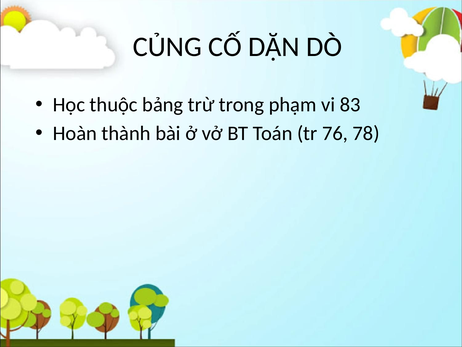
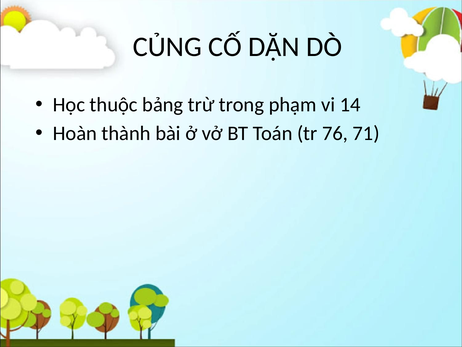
83: 83 -> 14 (350, 105)
78: 78 -> 71 (366, 133)
